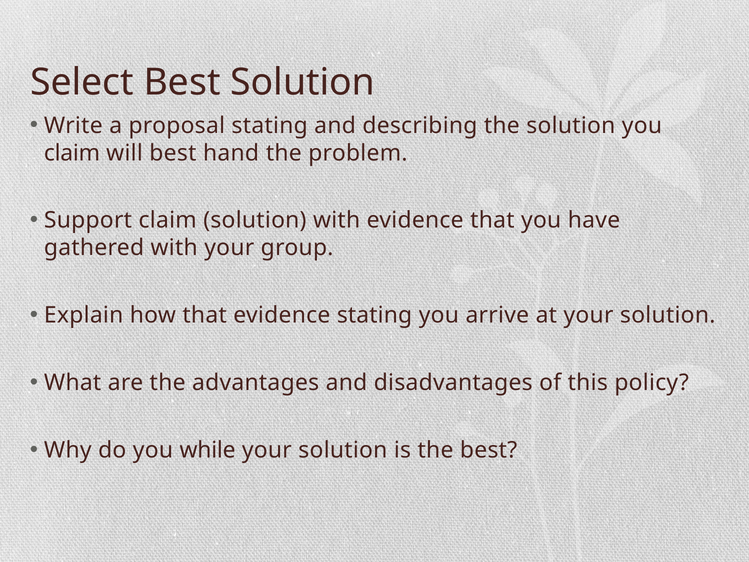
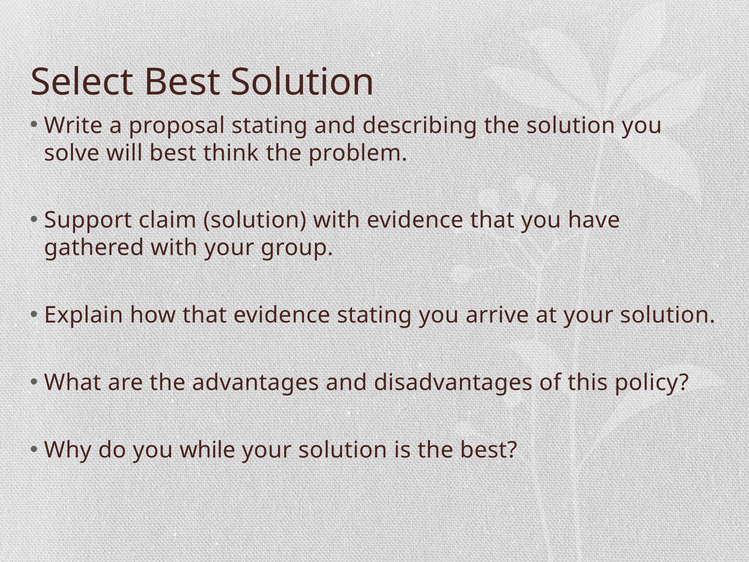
claim: claim -> solve (72, 153)
hand: hand -> think (231, 153)
